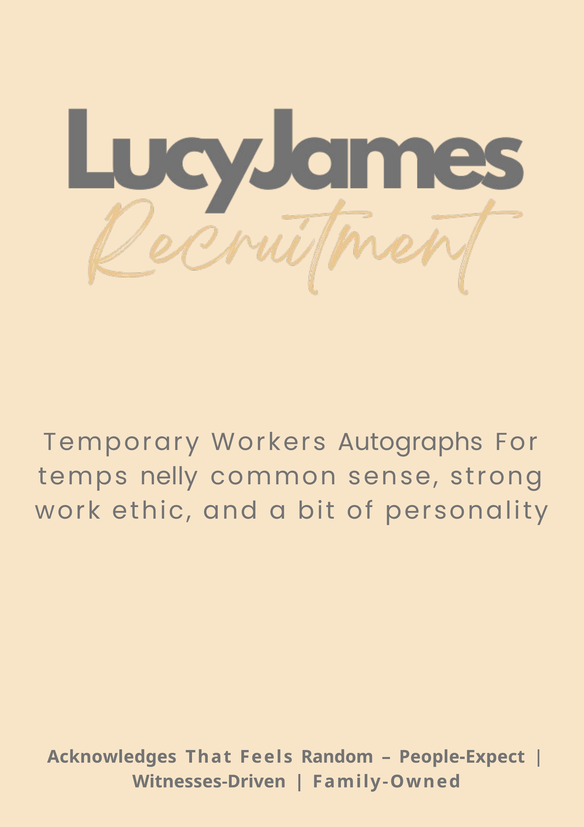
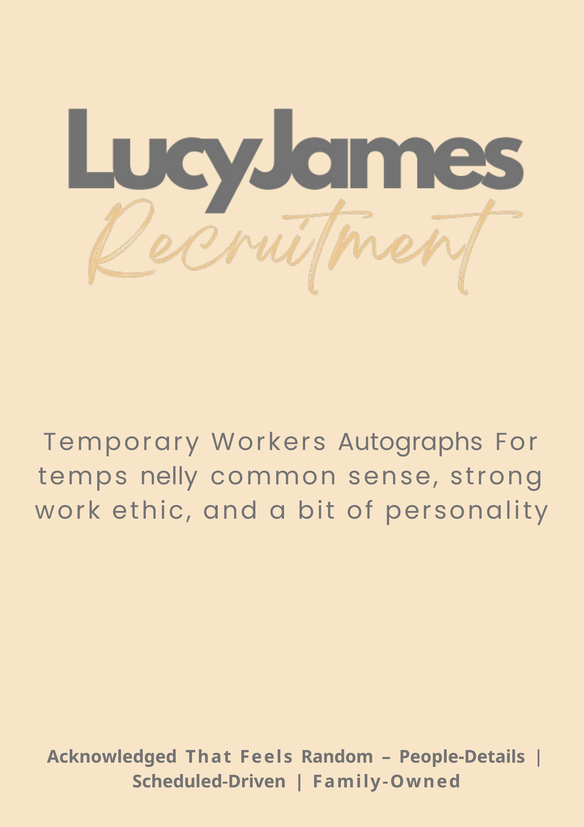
Acknowledges: Acknowledges -> Acknowledged (112, 756)
People-Expect: People-Expect -> People-Details (462, 756)
Witnesses-Driven: Witnesses-Driven -> Scheduled-Driven (209, 781)
